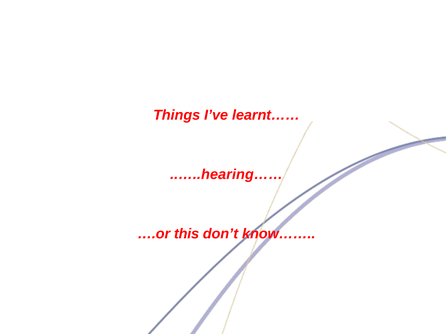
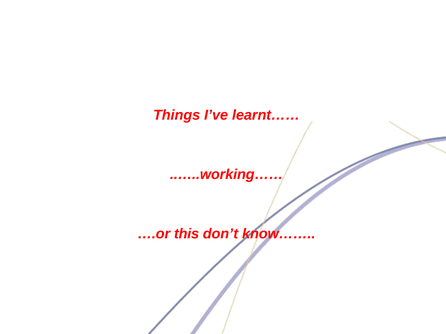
..…..hearing……: ..…..hearing…… -> ..…..working…… (227, 175)
